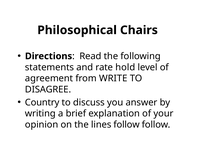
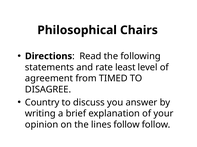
hold: hold -> least (125, 68)
WRITE: WRITE -> TIMED (113, 79)
